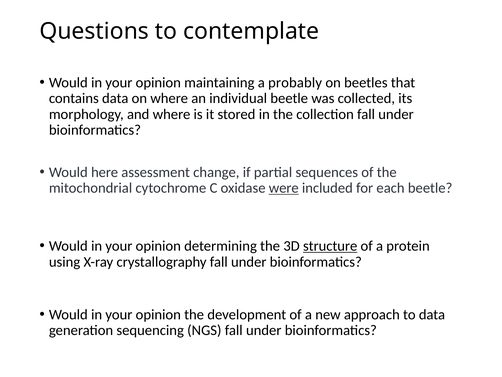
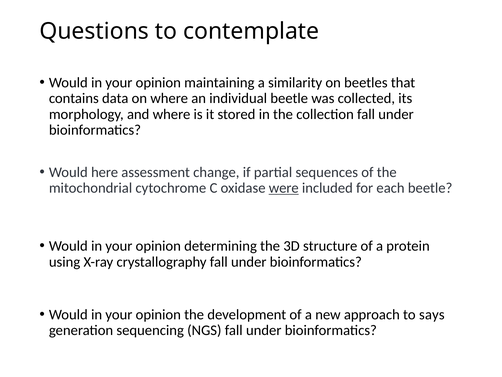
probably: probably -> similarity (295, 82)
structure underline: present -> none (330, 246)
to data: data -> says (432, 314)
